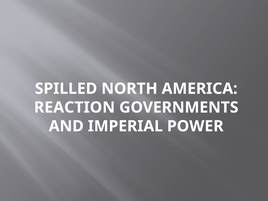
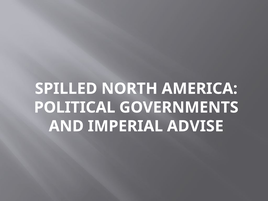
REACTION: REACTION -> POLITICAL (75, 107)
POWER: POWER -> ADVISE (195, 126)
